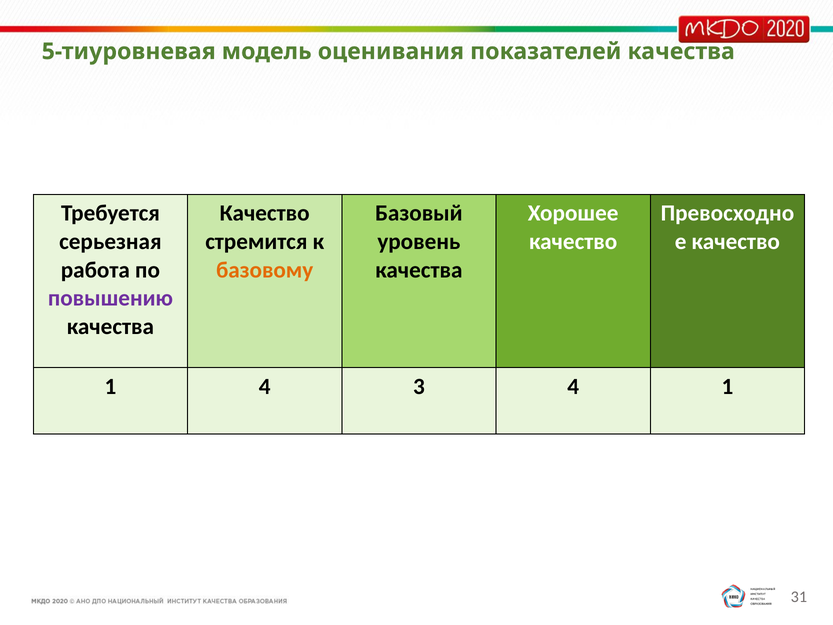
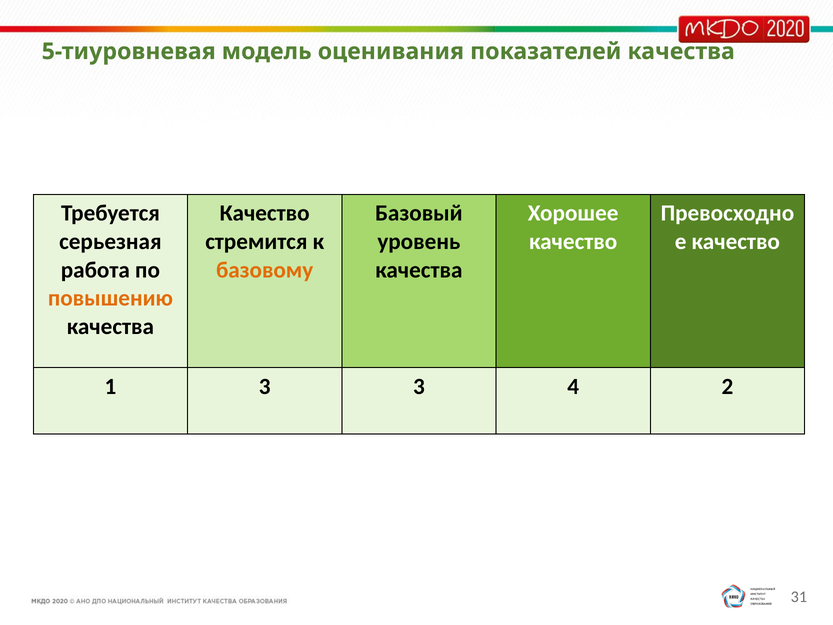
повышению colour: purple -> orange (110, 298)
1 4: 4 -> 3 (265, 386)
4 1: 1 -> 2 (727, 386)
